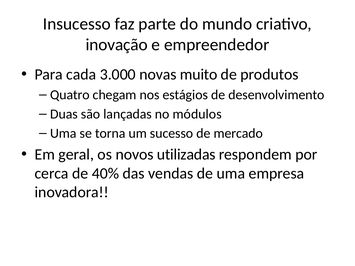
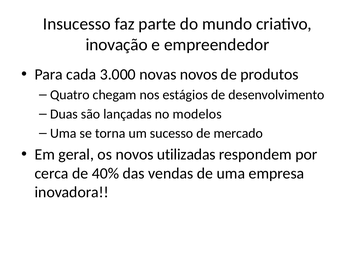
novas muito: muito -> novos (199, 74)
módulos: módulos -> modelos (197, 114)
